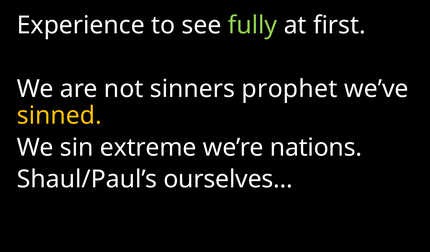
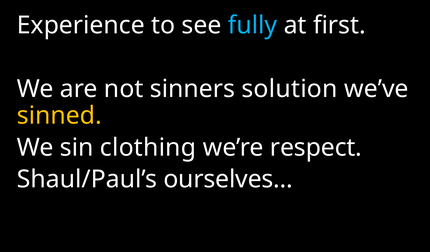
fully colour: light green -> light blue (253, 25)
prophet: prophet -> solution (290, 89)
extreme: extreme -> clothing (148, 148)
nations: nations -> respect (316, 148)
